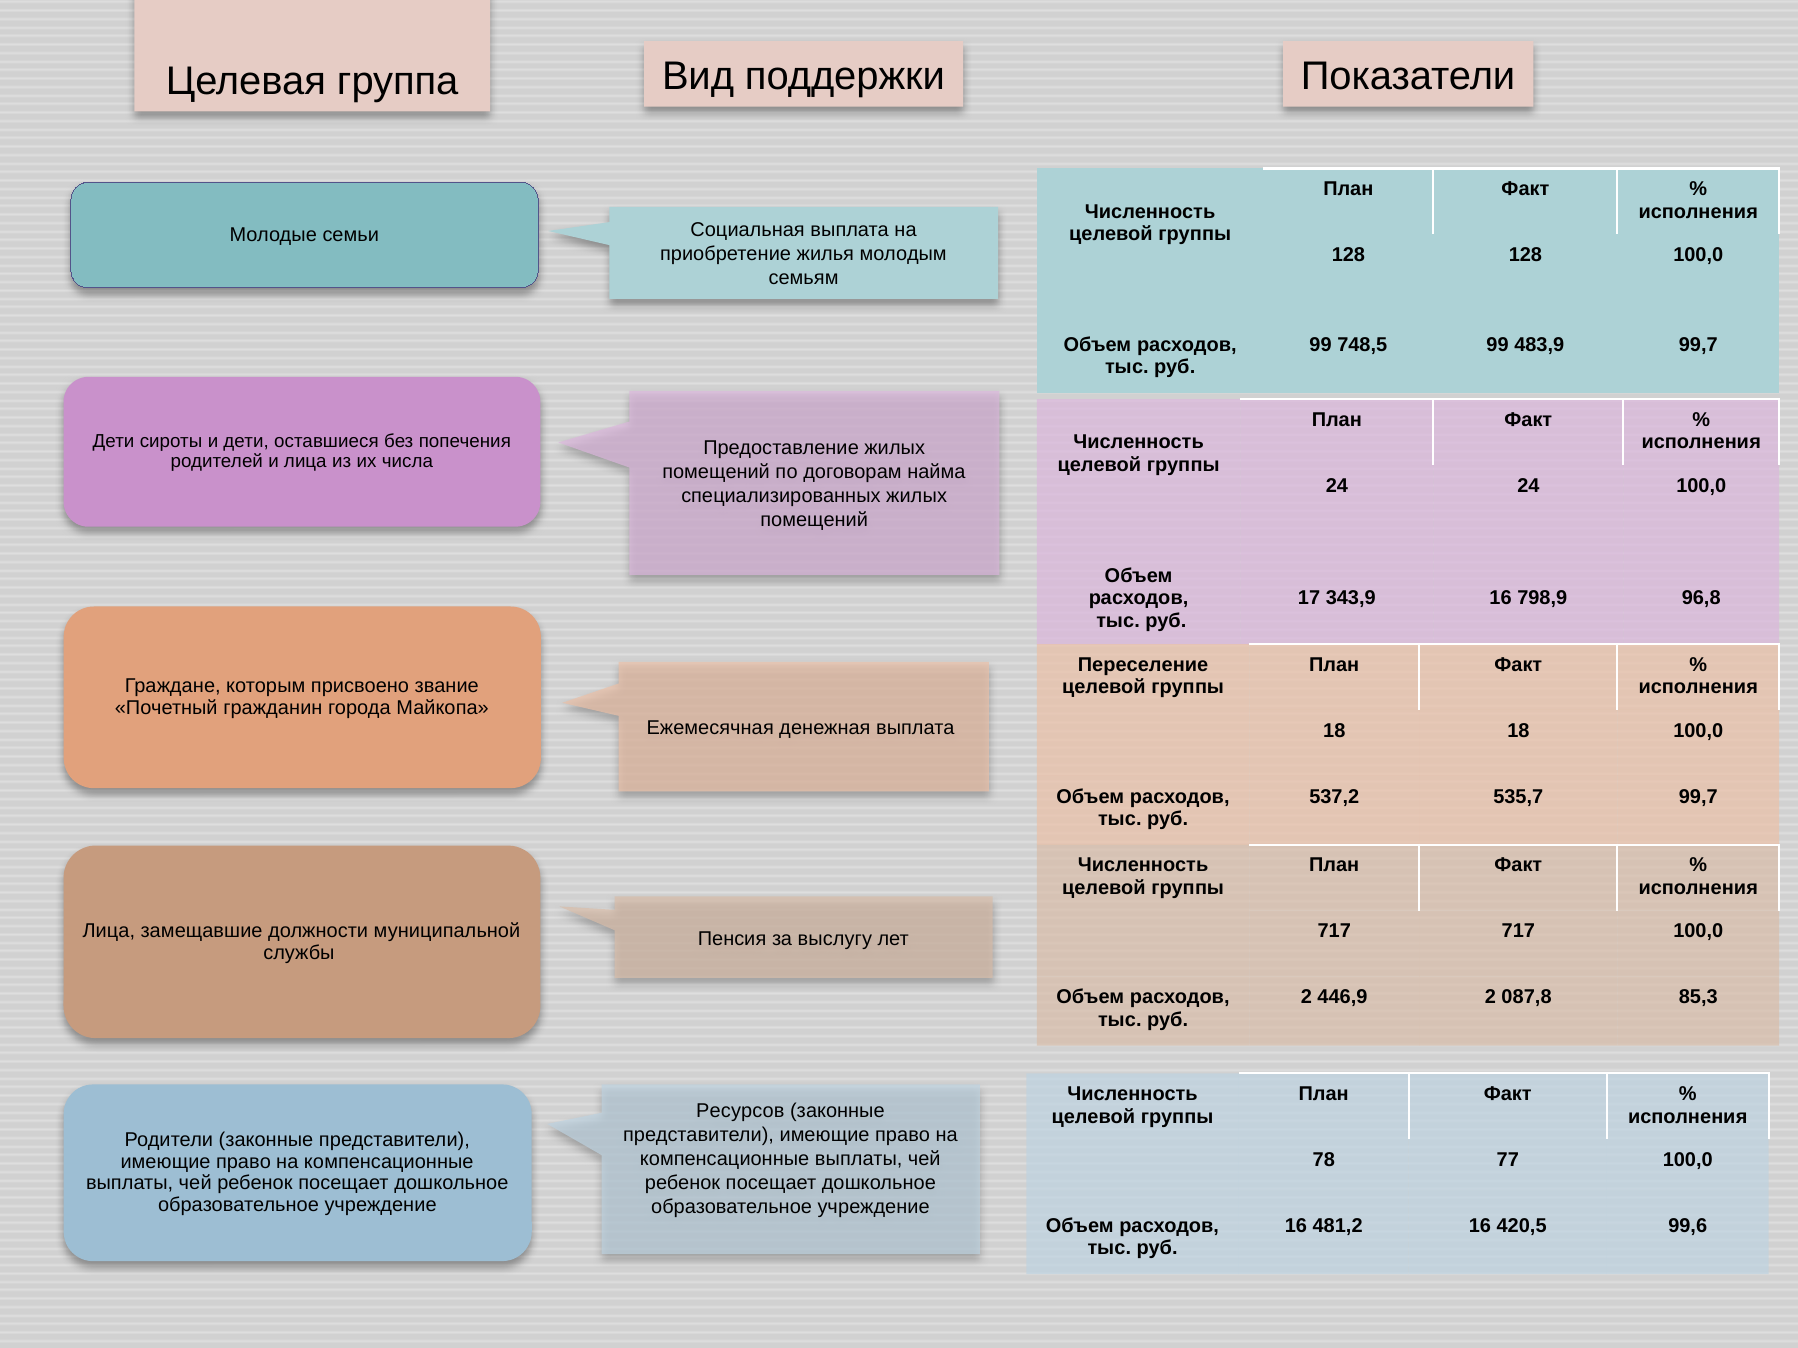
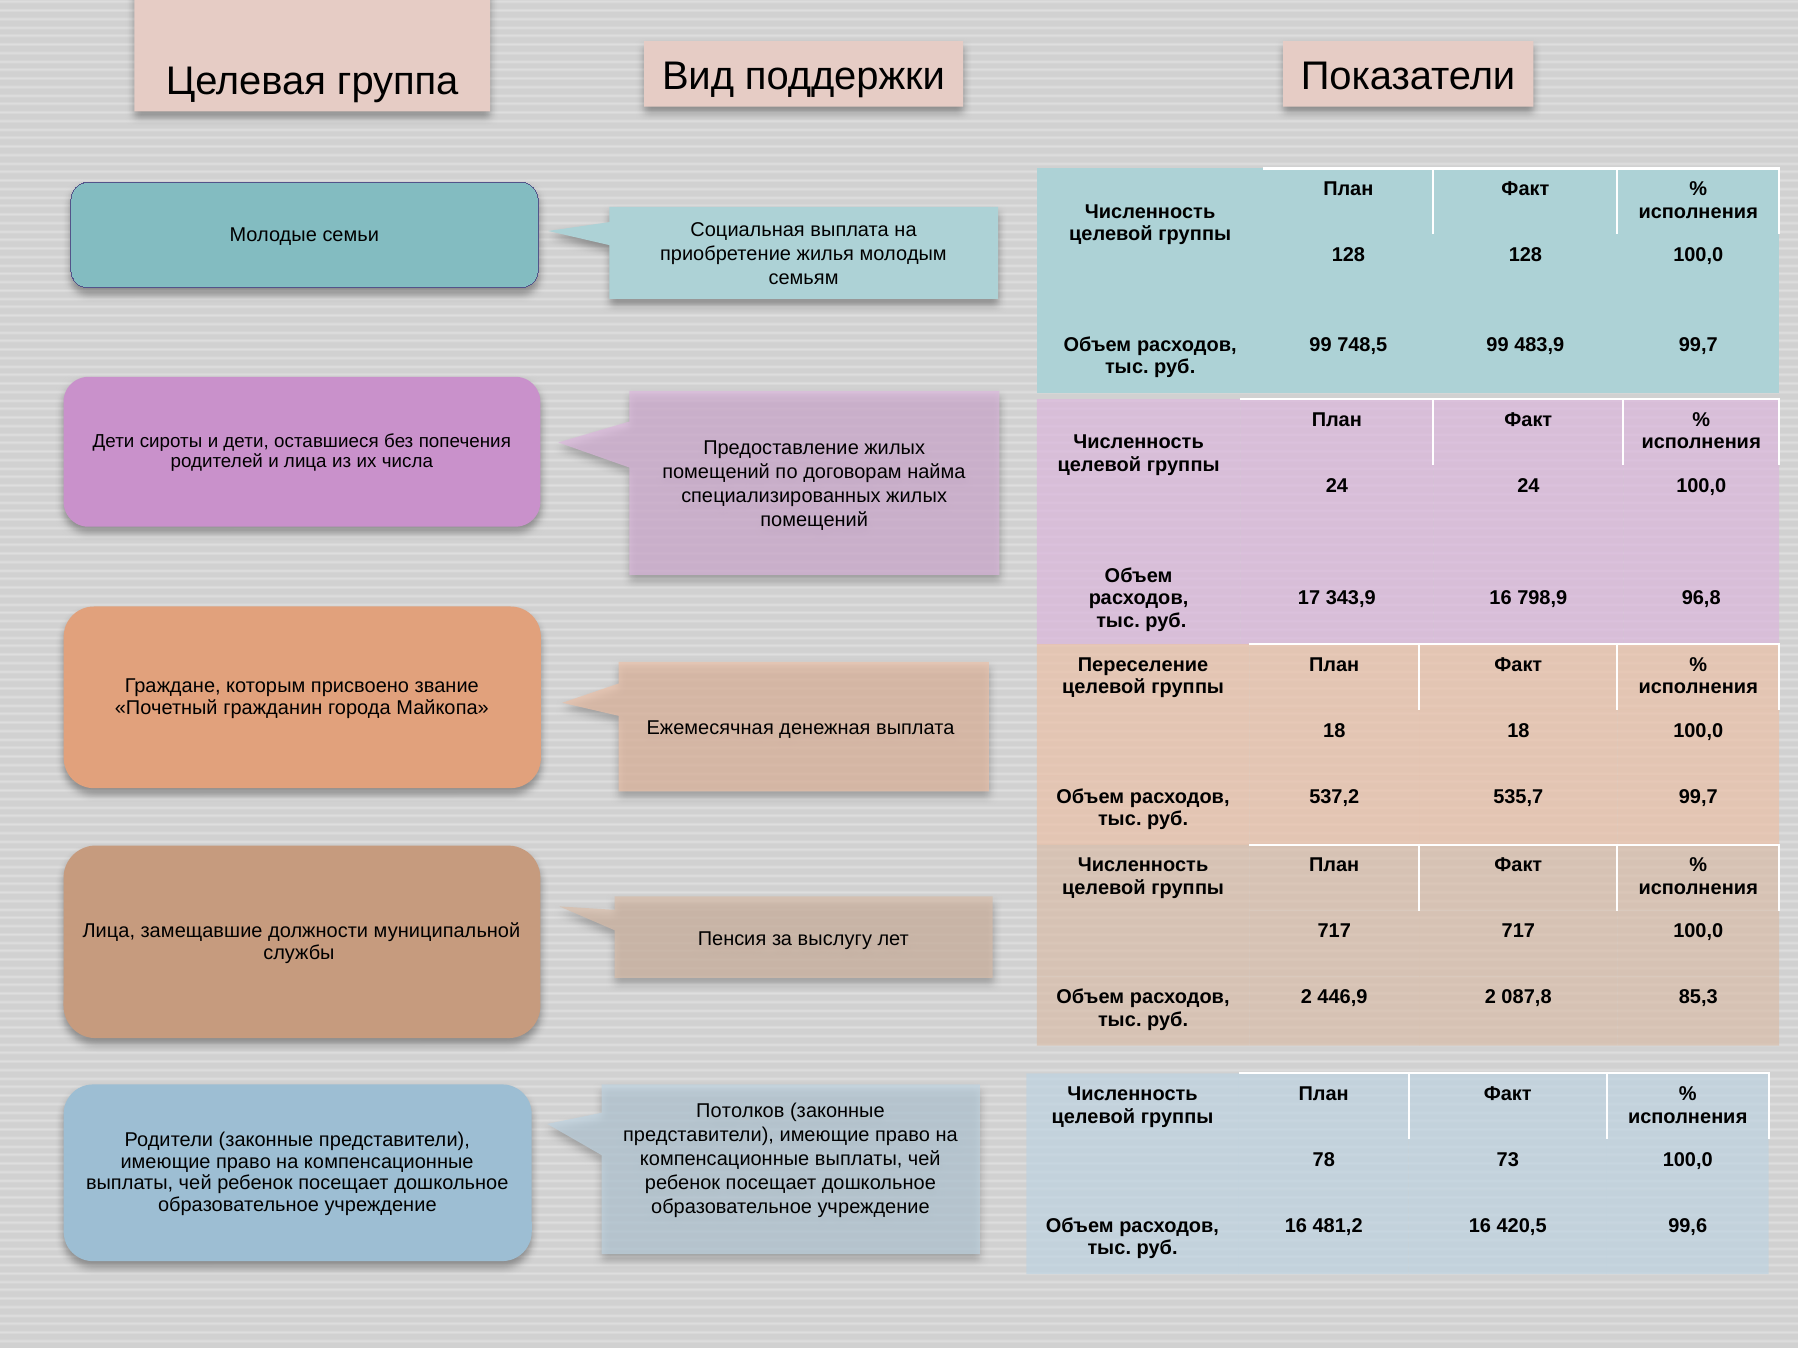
Ресурсов: Ресурсов -> Потолков (740, 1111)
77: 77 -> 73 (1508, 1160)
